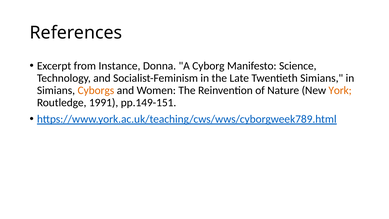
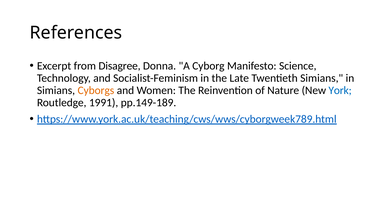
Instance: Instance -> Disagree (120, 66)
York colour: orange -> blue (340, 90)
pp.149-151: pp.149-151 -> pp.149-189 (149, 103)
